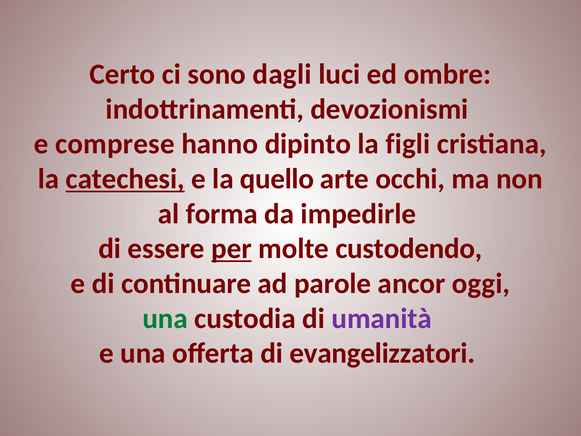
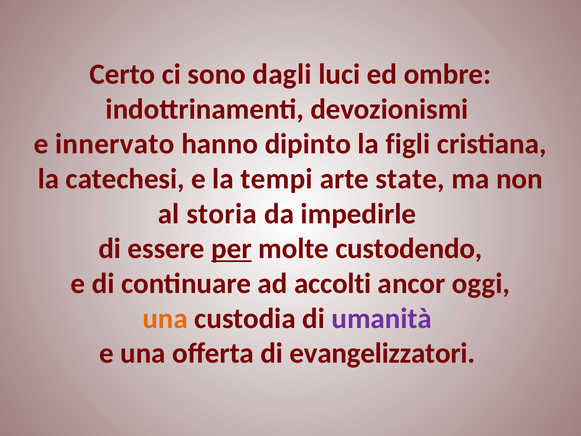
comprese: comprese -> innervato (115, 144)
catechesi underline: present -> none (125, 179)
quello: quello -> tempi (277, 179)
occhi: occhi -> state (410, 179)
forma: forma -> storia (222, 214)
parole: parole -> accolti (333, 283)
una colour: green -> orange (165, 318)
